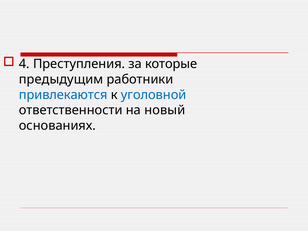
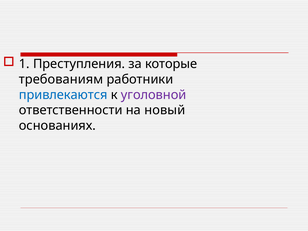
4: 4 -> 1 (24, 64)
предыдущим: предыдущим -> требованиям (61, 79)
уголовной colour: blue -> purple (154, 95)
